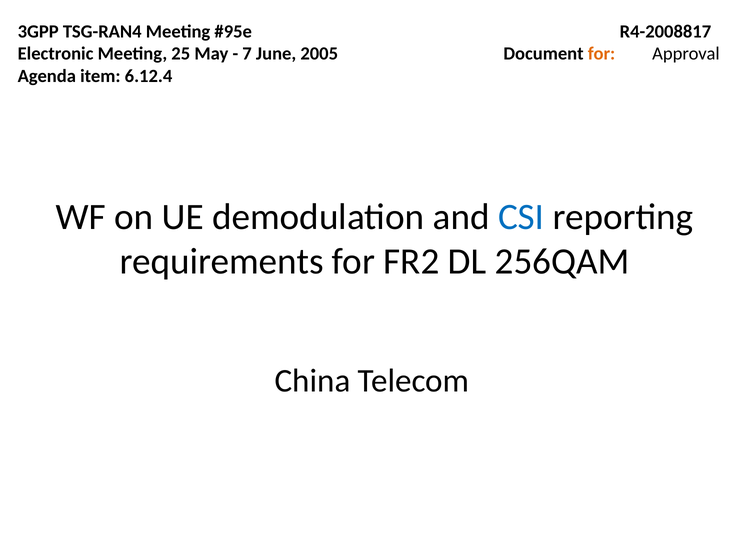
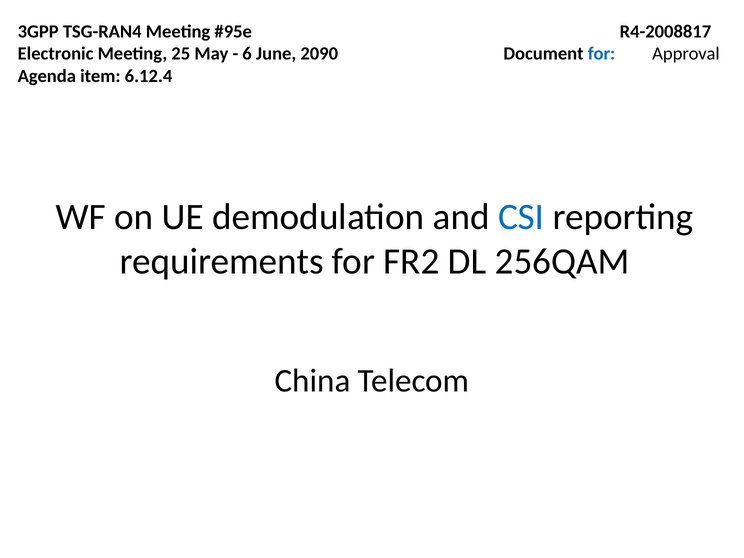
7: 7 -> 6 (247, 54)
2005: 2005 -> 2090 (319, 54)
for colour: orange -> blue (601, 54)
